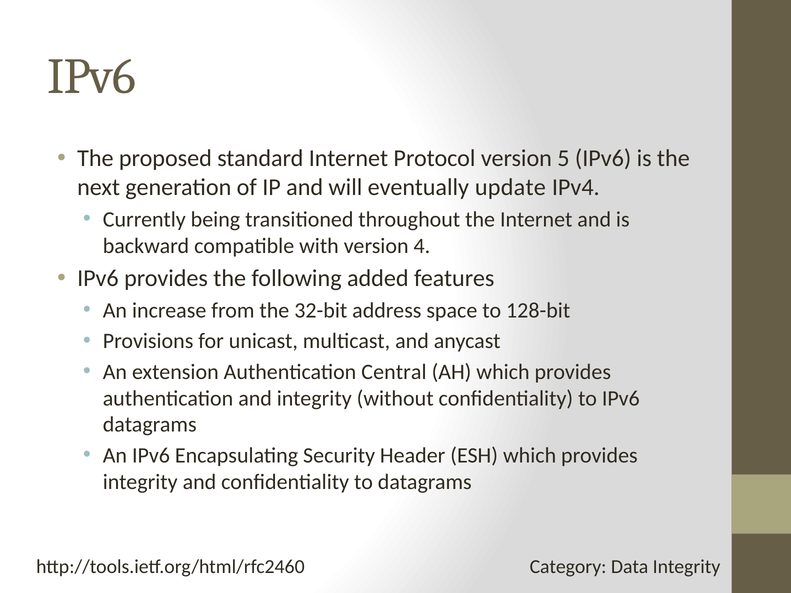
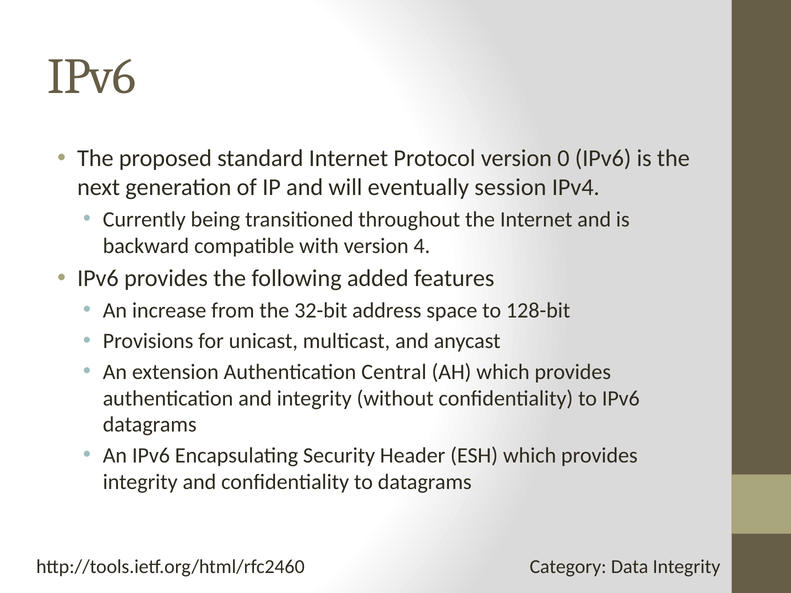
5: 5 -> 0 (563, 159)
update: update -> session (510, 188)
